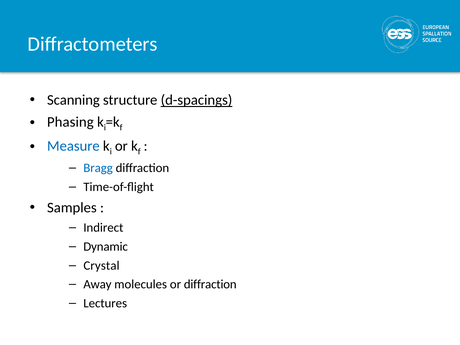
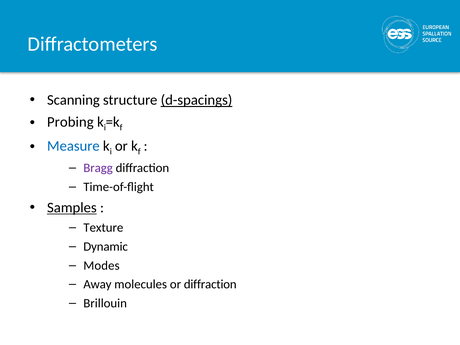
Phasing: Phasing -> Probing (70, 122)
Bragg colour: blue -> purple (98, 168)
Samples underline: none -> present (72, 208)
Indirect: Indirect -> Texture (103, 228)
Crystal: Crystal -> Modes (102, 266)
Lectures: Lectures -> Brillouin (105, 303)
